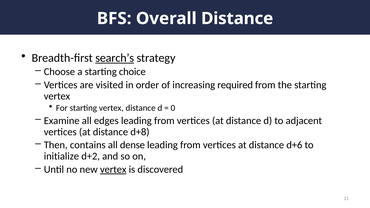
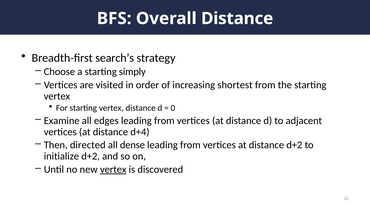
search’s underline: present -> none (115, 58)
choice: choice -> simply (132, 72)
required: required -> shortest (235, 85)
d+8: d+8 -> d+4 (140, 132)
contains: contains -> directed (88, 145)
distance d+6: d+6 -> d+2 (294, 145)
